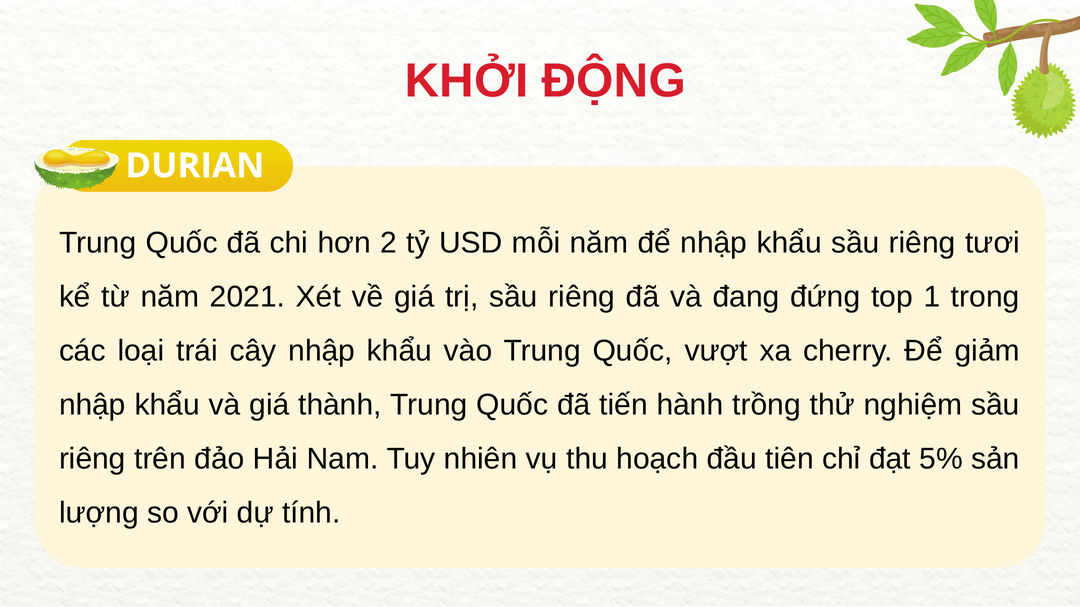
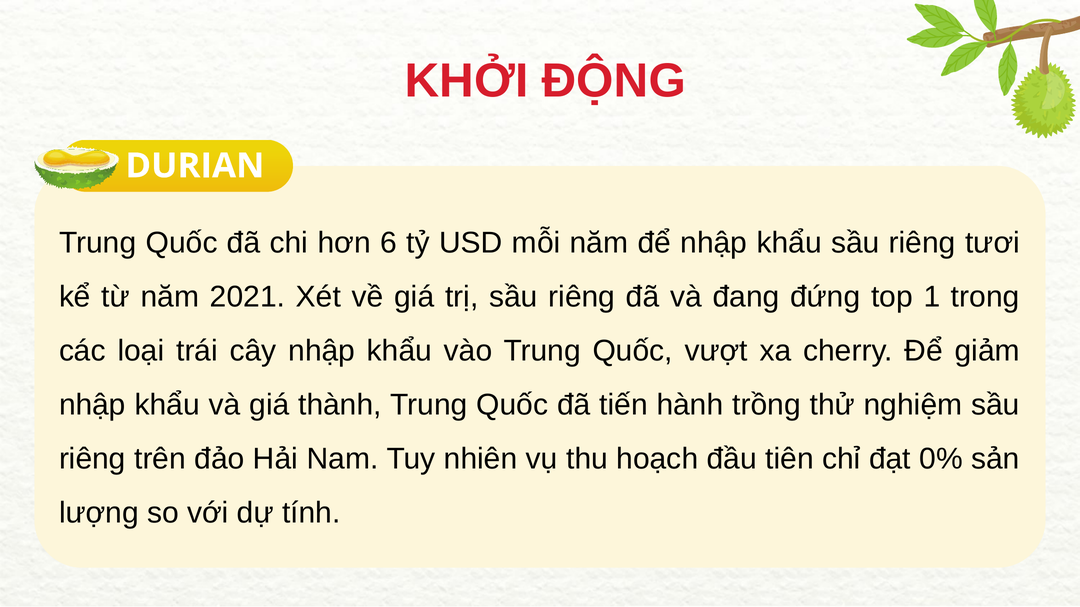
2: 2 -> 6 (388, 243)
5%: 5% -> 0% (941, 459)
